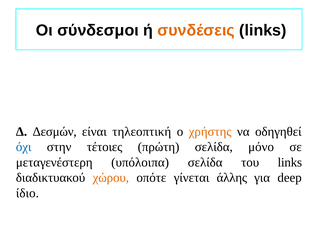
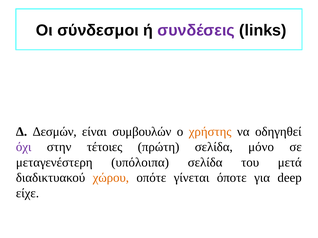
συνδέσεις colour: orange -> purple (196, 31)
τηλεοπτική: τηλεοπτική -> συμβουλών (142, 132)
όχι colour: blue -> purple (24, 147)
του links: links -> μετά (290, 163)
άλλης: άλλης -> όποτε (232, 178)
ίδιο: ίδιο -> είχε (27, 193)
